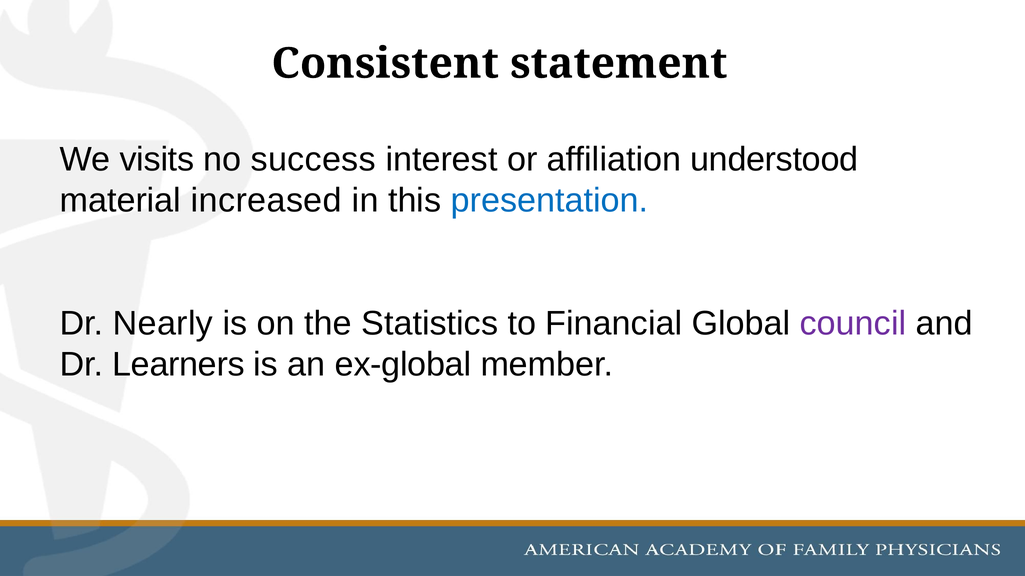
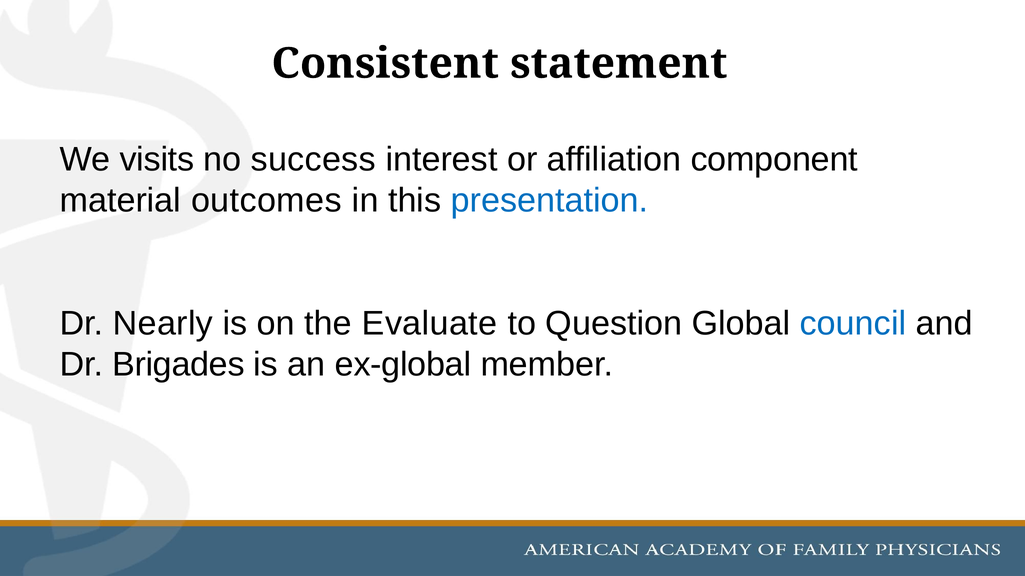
understood: understood -> component (774, 160)
increased: increased -> outcomes (266, 201)
Statistics: Statistics -> Evaluate (430, 324)
Financial: Financial -> Question (614, 324)
council colour: purple -> blue (853, 324)
Learners: Learners -> Brigades (178, 365)
